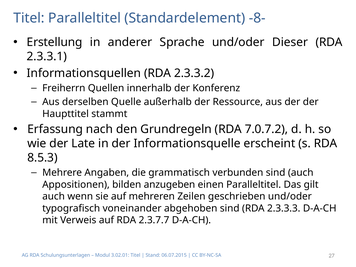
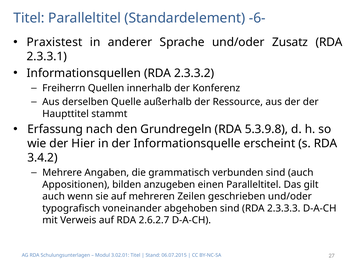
-8-: -8- -> -6- (257, 18)
Erstellung: Erstellung -> Praxistest (55, 42)
Dieser: Dieser -> Zusatz (290, 42)
7.0.7.2: 7.0.7.2 -> 5.3.9.8 (266, 129)
Late: Late -> Hier (83, 144)
8.5.3: 8.5.3 -> 3.4.2 (42, 158)
2.3.7.7: 2.3.7.7 -> 2.6.2.7 (154, 220)
